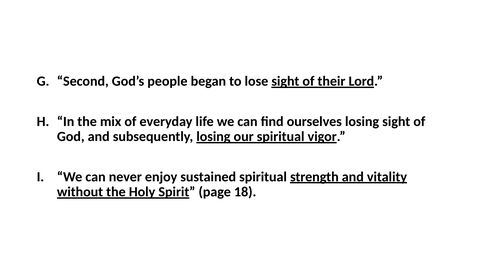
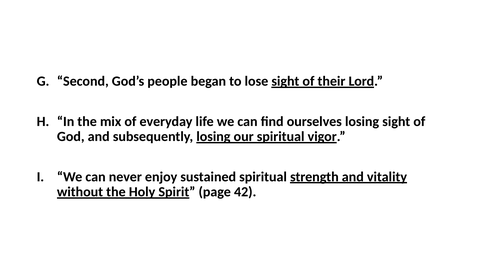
18: 18 -> 42 (245, 192)
